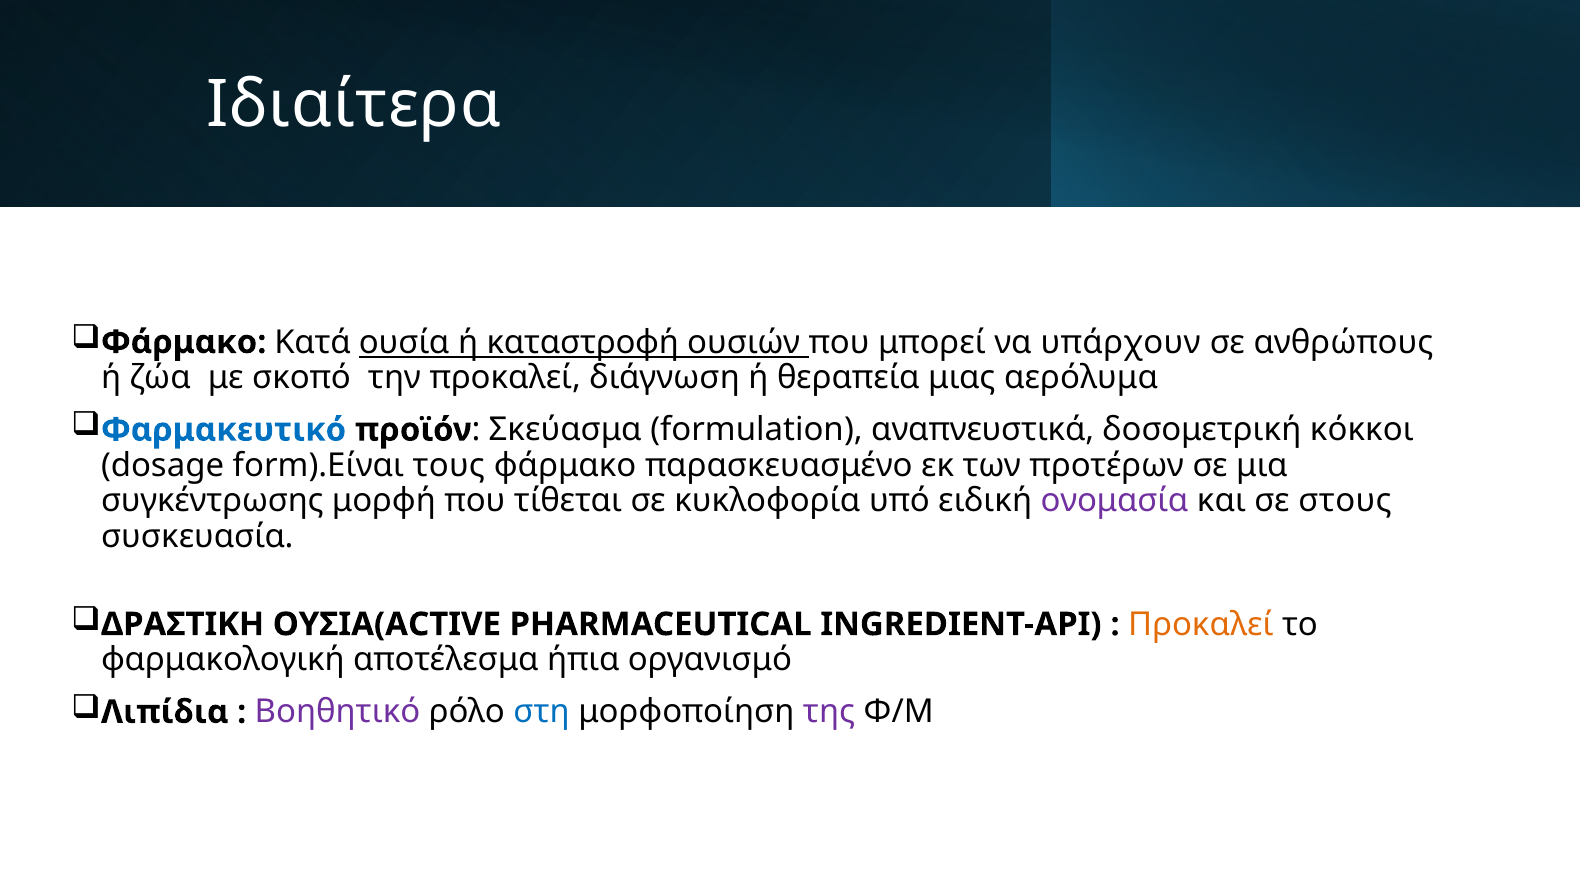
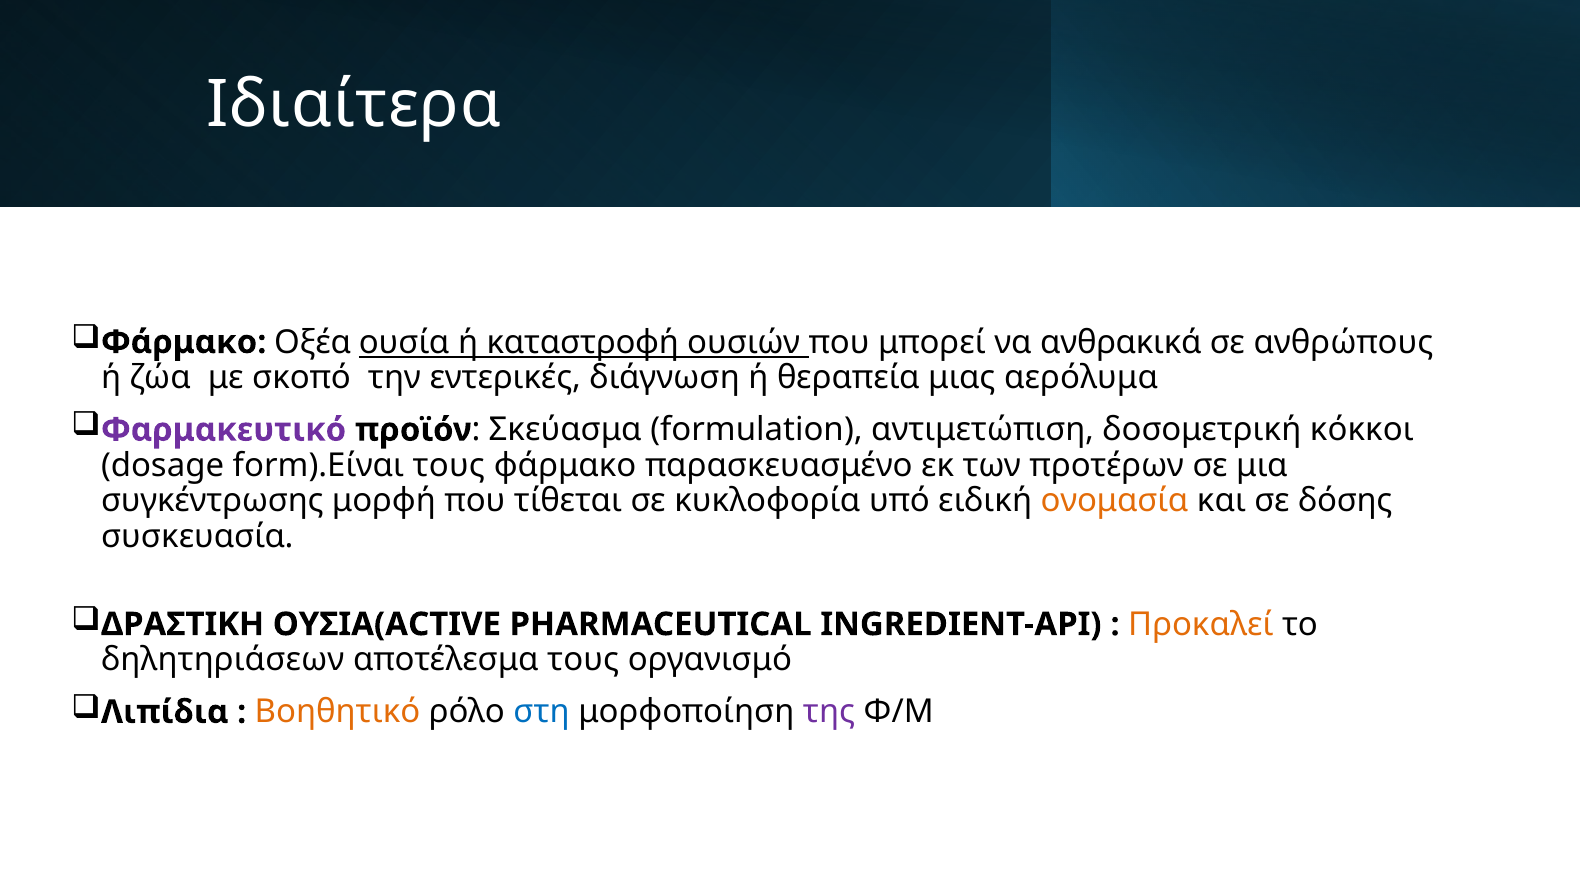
Κατά: Κατά -> Οξέα (313, 342)
υπάρχουν: υπάρχουν -> ανθρακικά (1121, 342)
την προκαλεί: προκαλεί -> εντερικές (505, 378)
Φαρμακευτικό colour: blue -> purple (224, 430)
αναπνευστικά: αναπνευστικά -> αντιμετώπιση (983, 430)
ονομασία colour: purple -> orange (1115, 501)
στους: στους -> δόσης (1345, 501)
φαρμακολογική: φαρμακολογική -> δηλητηριάσεων (223, 660)
αποτέλεσμα ήπια: ήπια -> τους (583, 660)
Βοηθητικό colour: purple -> orange (337, 712)
